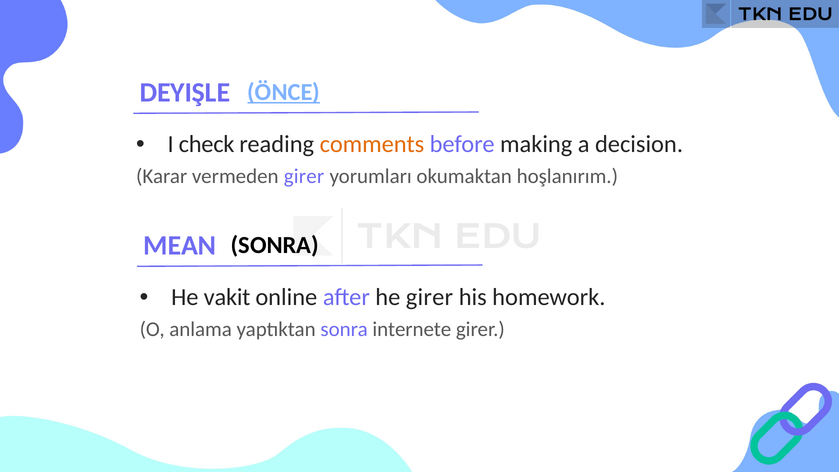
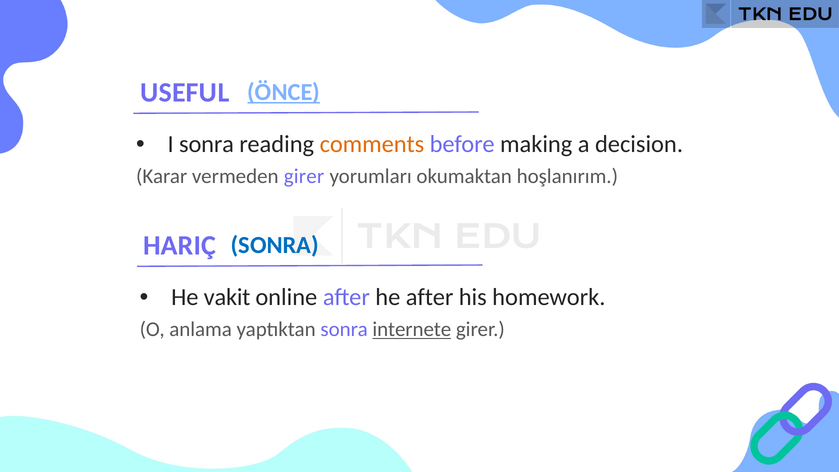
DEYIŞLE: DEYIŞLE -> USEFUL (185, 92)
I check: check -> sonra (207, 144)
MEAN: MEAN -> HARIÇ (180, 245)
SONRA colour: black -> blue (275, 245)
he girer: girer -> after (430, 297)
internete underline: none -> present (412, 329)
